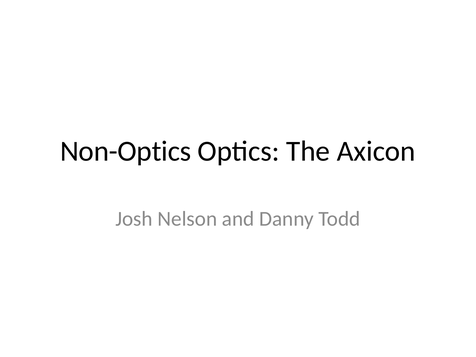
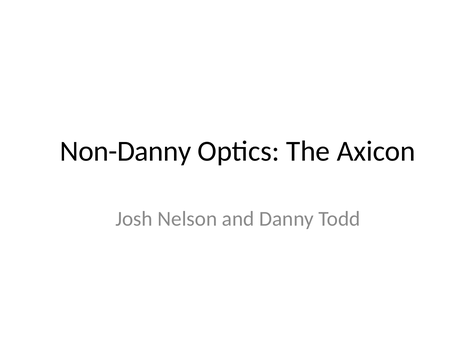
Non-Optics: Non-Optics -> Non-Danny (126, 151)
